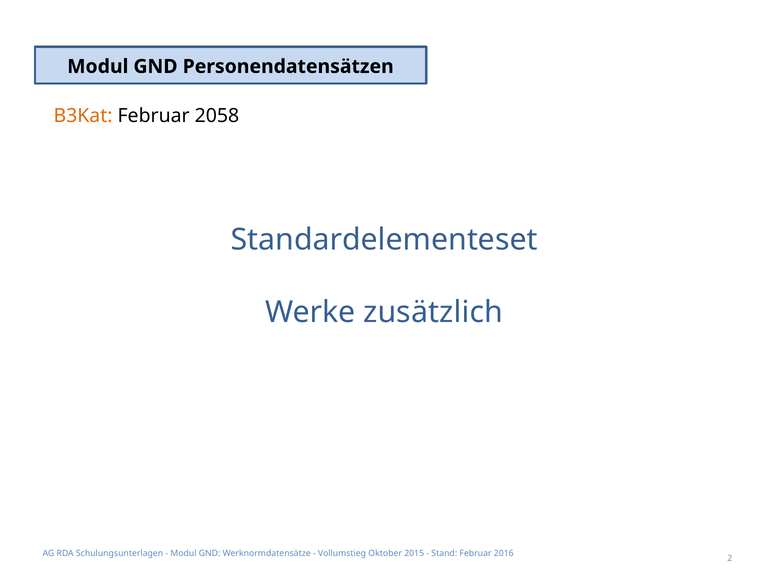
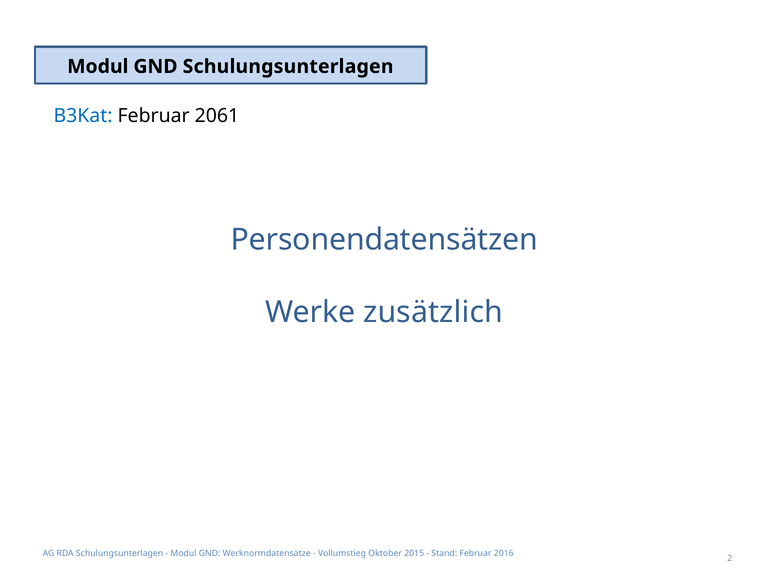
GND Personendatensätzen: Personendatensätzen -> Schulungsunterlagen (288, 67)
B3Kat colour: orange -> blue (83, 116)
2058: 2058 -> 2061 (217, 116)
Standardelementeset: Standardelementeset -> Personendatensätzen (384, 240)
